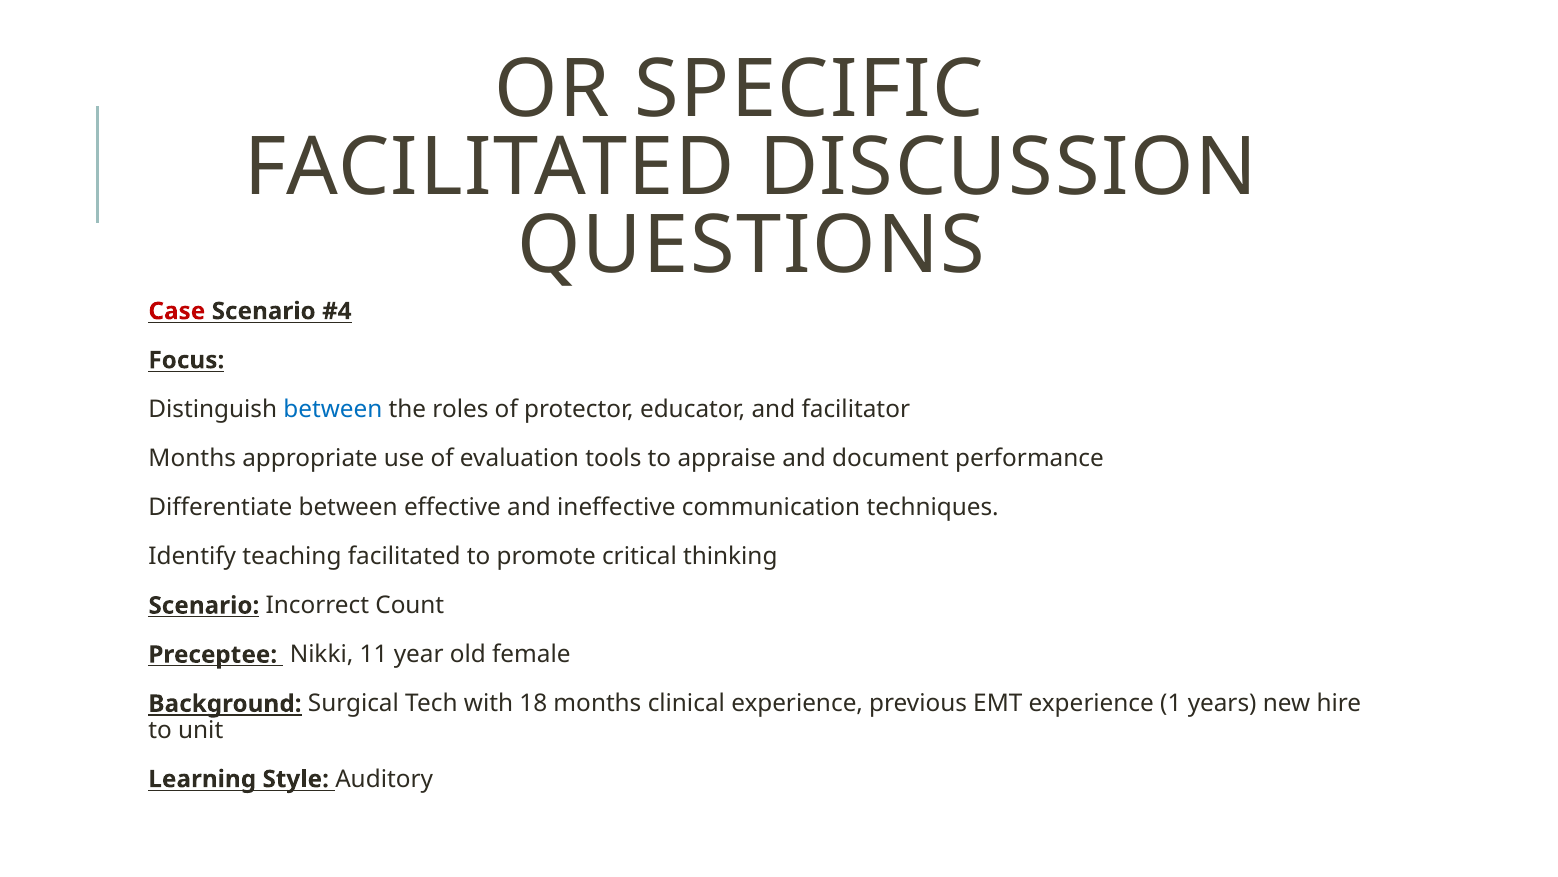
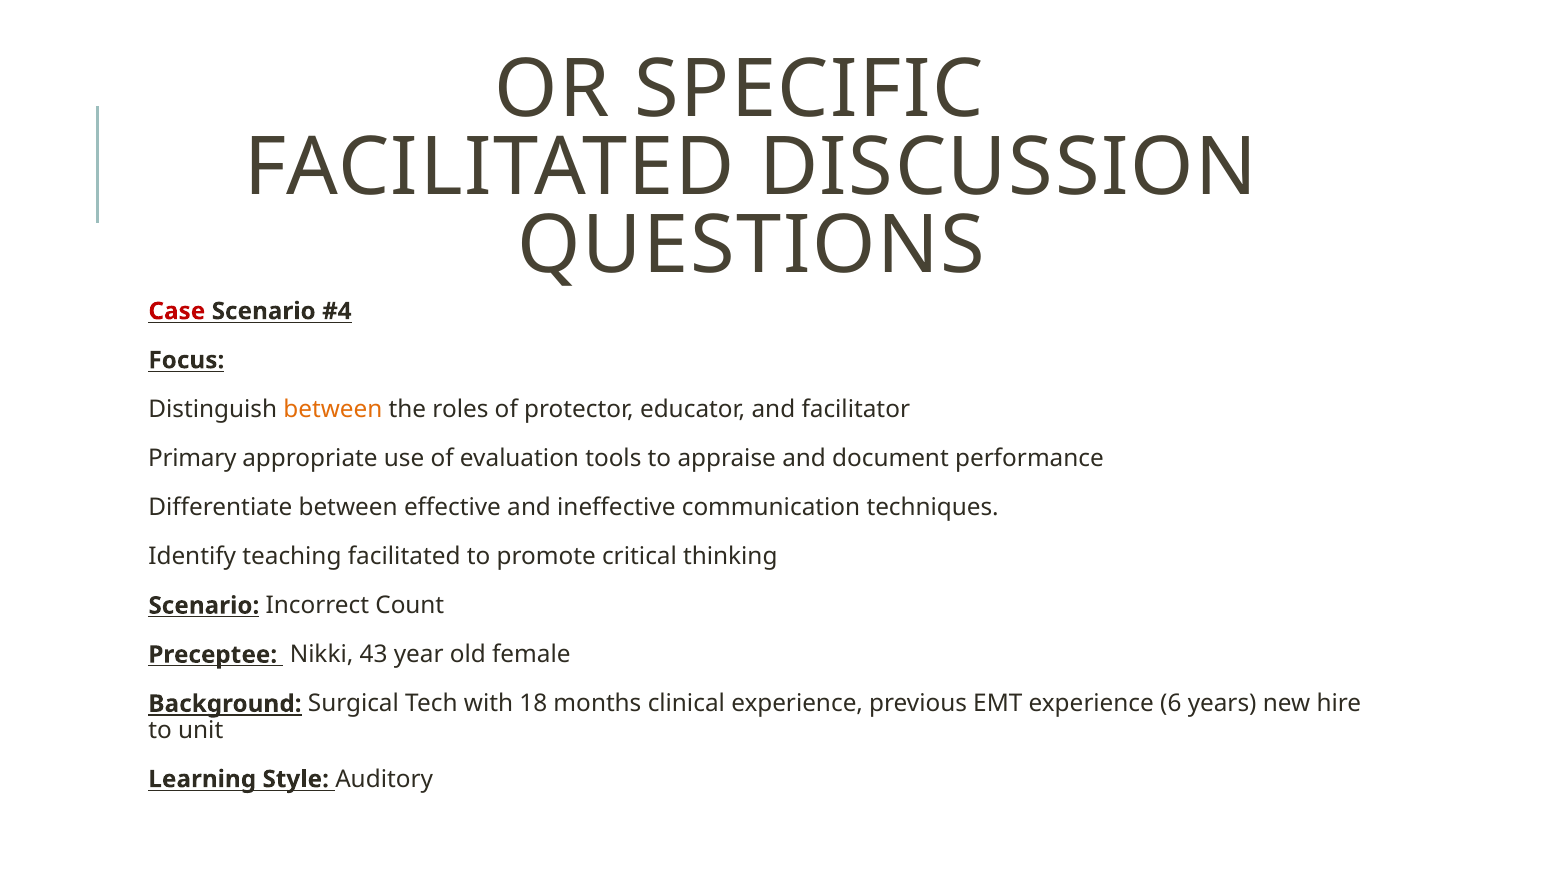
between colour: blue -> orange (333, 409)
Months: Months -> Primary (192, 458)
11: 11 -> 43 (374, 654)
1: 1 -> 6 (1171, 703)
